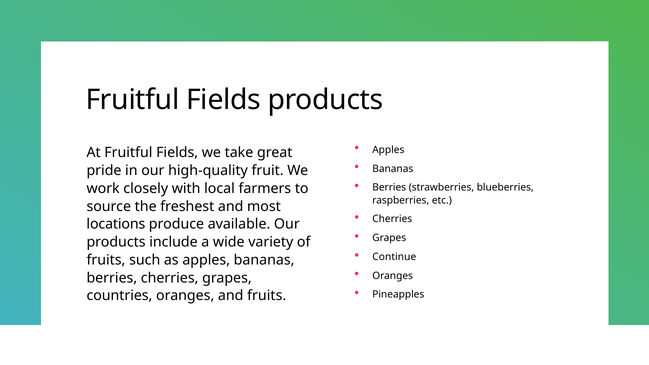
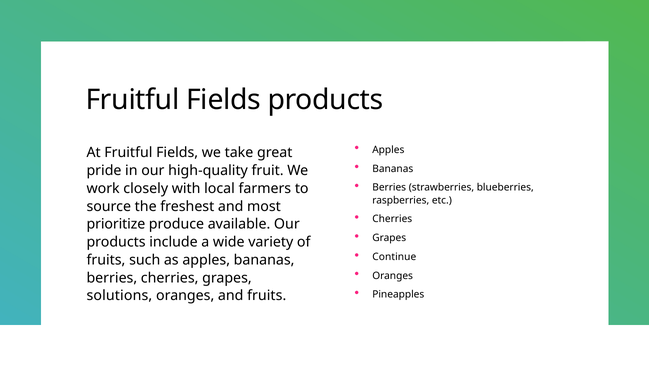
locations: locations -> prioritize (116, 224)
countries: countries -> solutions (119, 296)
